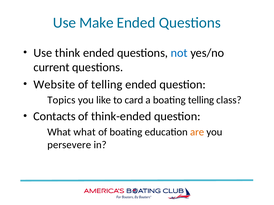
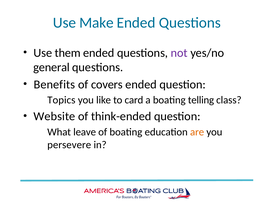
think: think -> them (68, 53)
not colour: blue -> purple (179, 53)
current: current -> general (52, 68)
Website: Website -> Benefits (54, 85)
of telling: telling -> covers (107, 85)
Contacts: Contacts -> Website (54, 117)
What what: what -> leave (85, 132)
